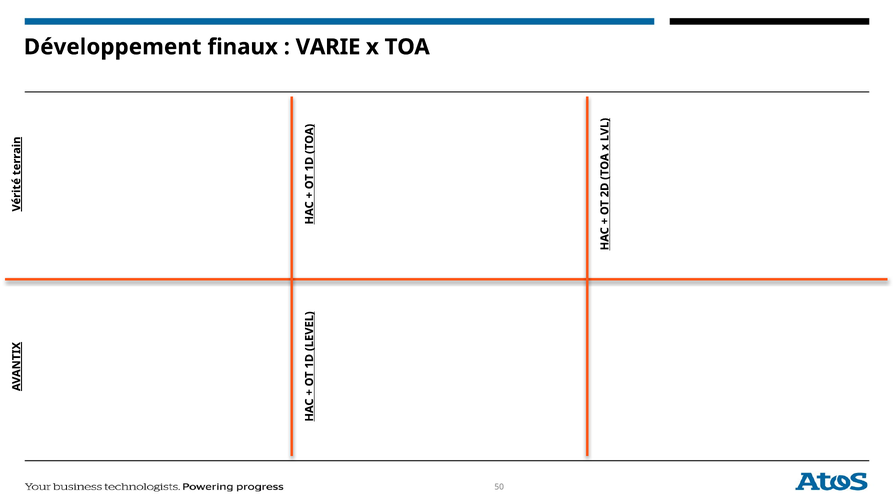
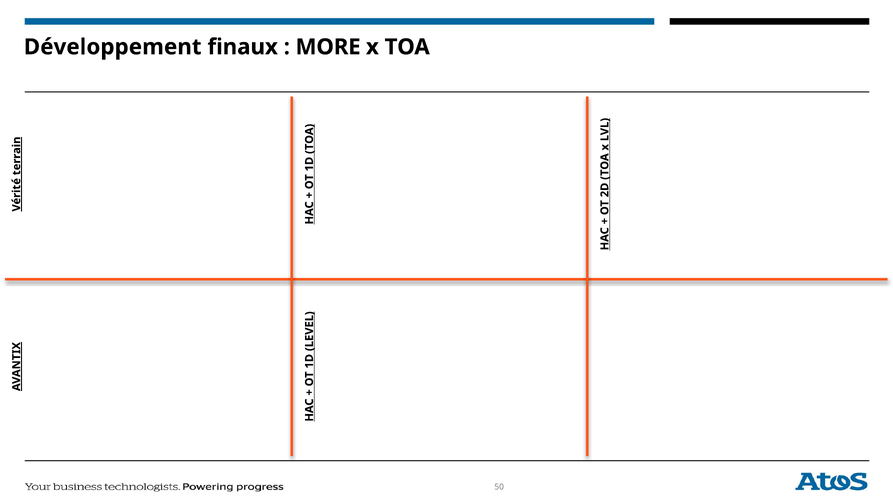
VARIE: VARIE -> MORE (328, 47)
